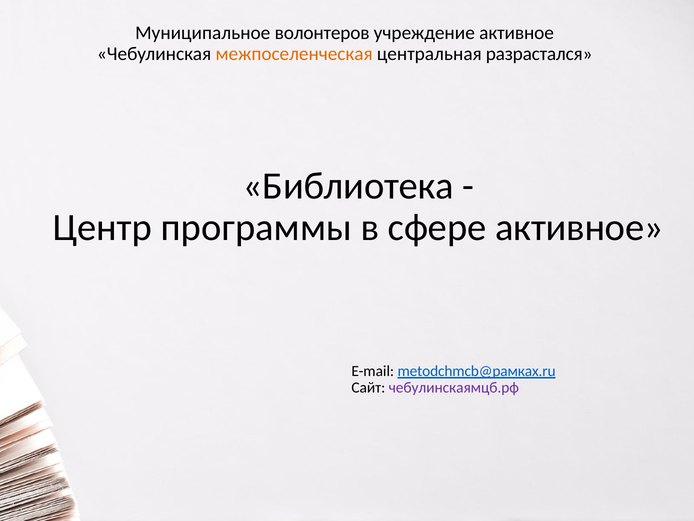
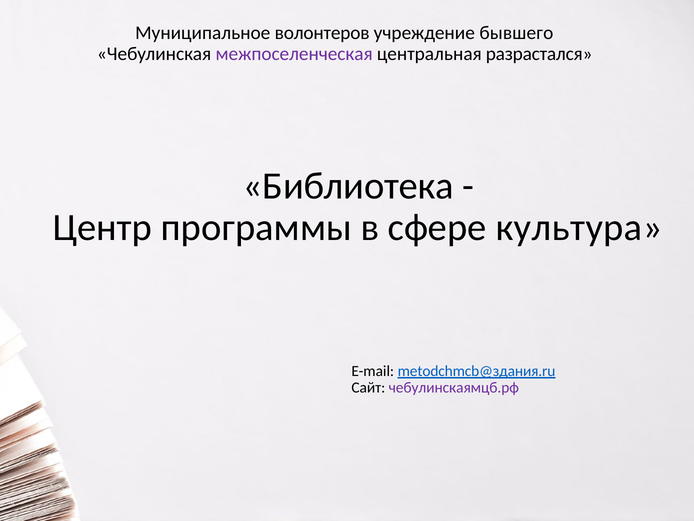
учреждение активное: активное -> бывшего (516, 33)
межпоселенческая colour: orange -> purple (294, 54)
сфере активное: активное -> культура (579, 227)
metodchmcb@рамках.ru: metodchmcb@рамках.ru -> metodchmcb@здания.ru (477, 371)
